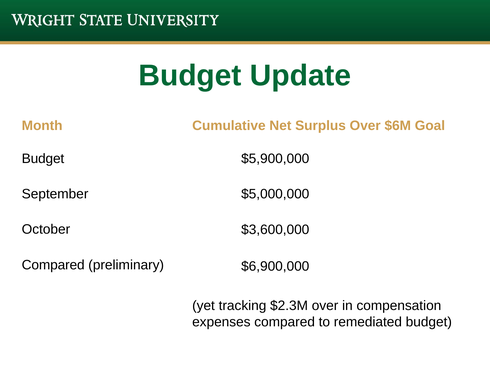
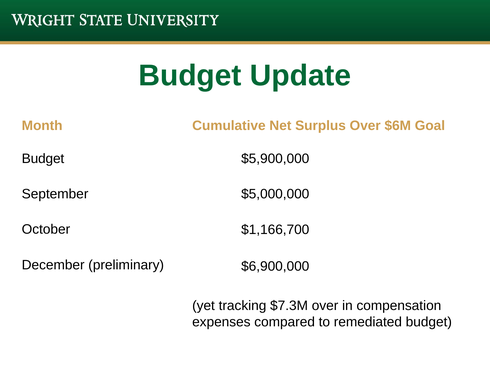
$3,600,000: $3,600,000 -> $1,166,700 (275, 229)
Compared: Compared -> December (53, 264)
$2.3M: $2.3M -> $7.3M (289, 305)
